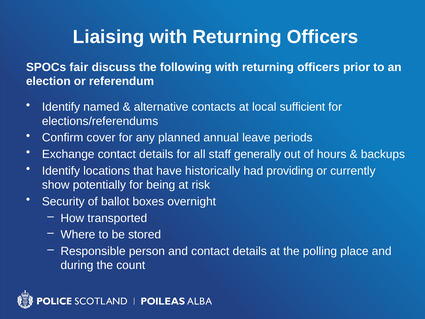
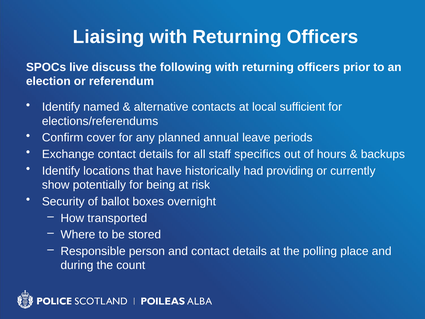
fair: fair -> live (79, 67)
generally: generally -> specifics (257, 154)
